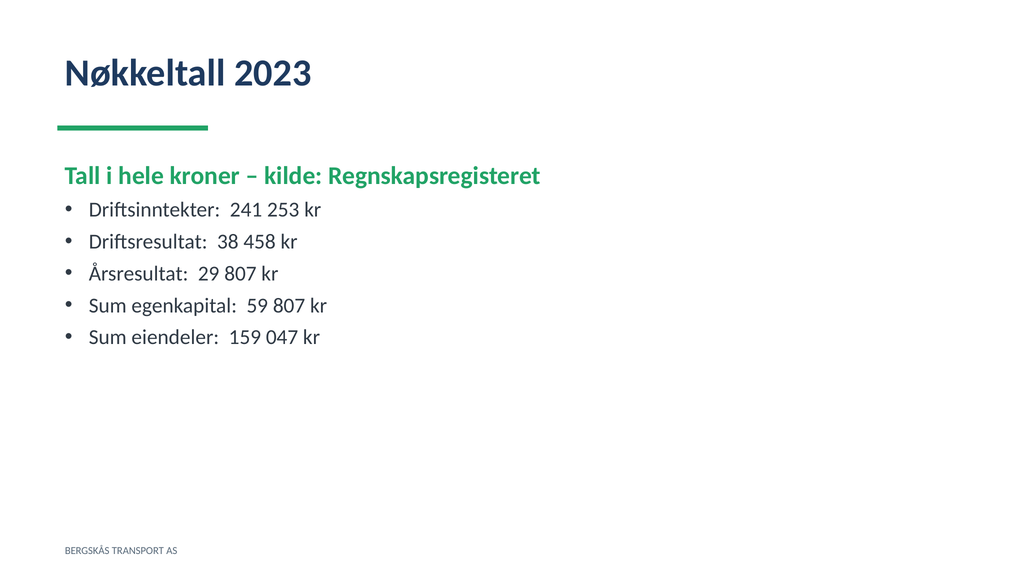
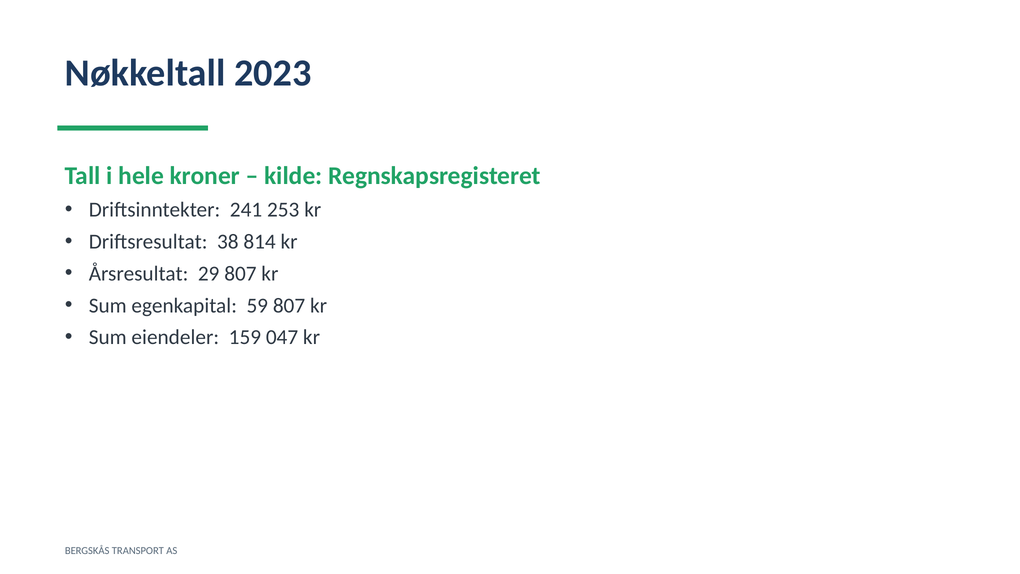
458: 458 -> 814 (260, 242)
